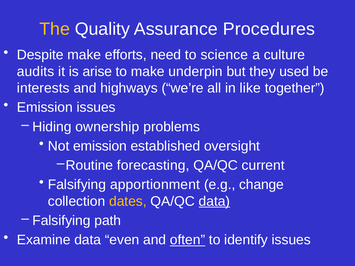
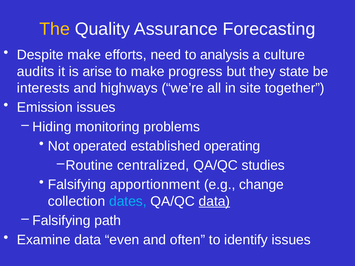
Procedures: Procedures -> Forecasting (269, 29)
science: science -> analysis (224, 55)
underpin: underpin -> progress (195, 72)
used: used -> state (294, 72)
like: like -> site (250, 88)
ownership: ownership -> monitoring (107, 127)
Not emission: emission -> operated (100, 146)
oversight: oversight -> operating (232, 146)
forecasting: forecasting -> centralized (153, 166)
current: current -> studies (263, 166)
dates colour: yellow -> light blue (128, 201)
often underline: present -> none (188, 240)
